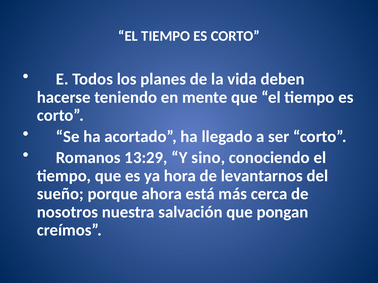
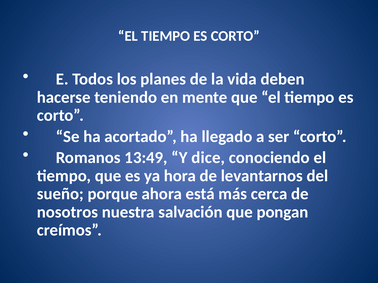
13:29: 13:29 -> 13:49 (146, 158)
sino: sino -> dice (208, 158)
